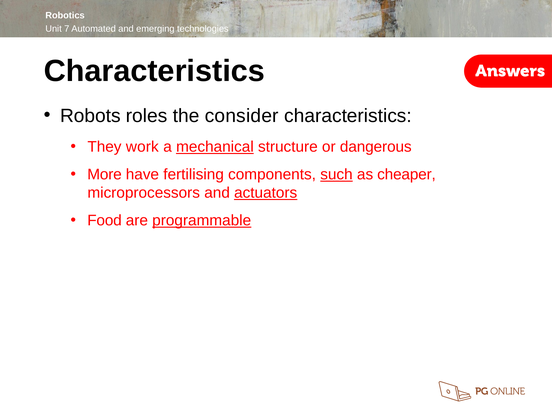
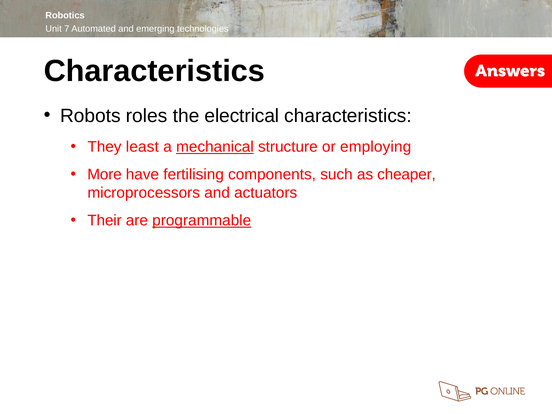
consider: consider -> electrical (242, 116)
work: work -> least (142, 147)
dangerous: dangerous -> employing (376, 147)
such underline: present -> none (336, 174)
actuators underline: present -> none (266, 193)
Food: Food -> Their (105, 220)
